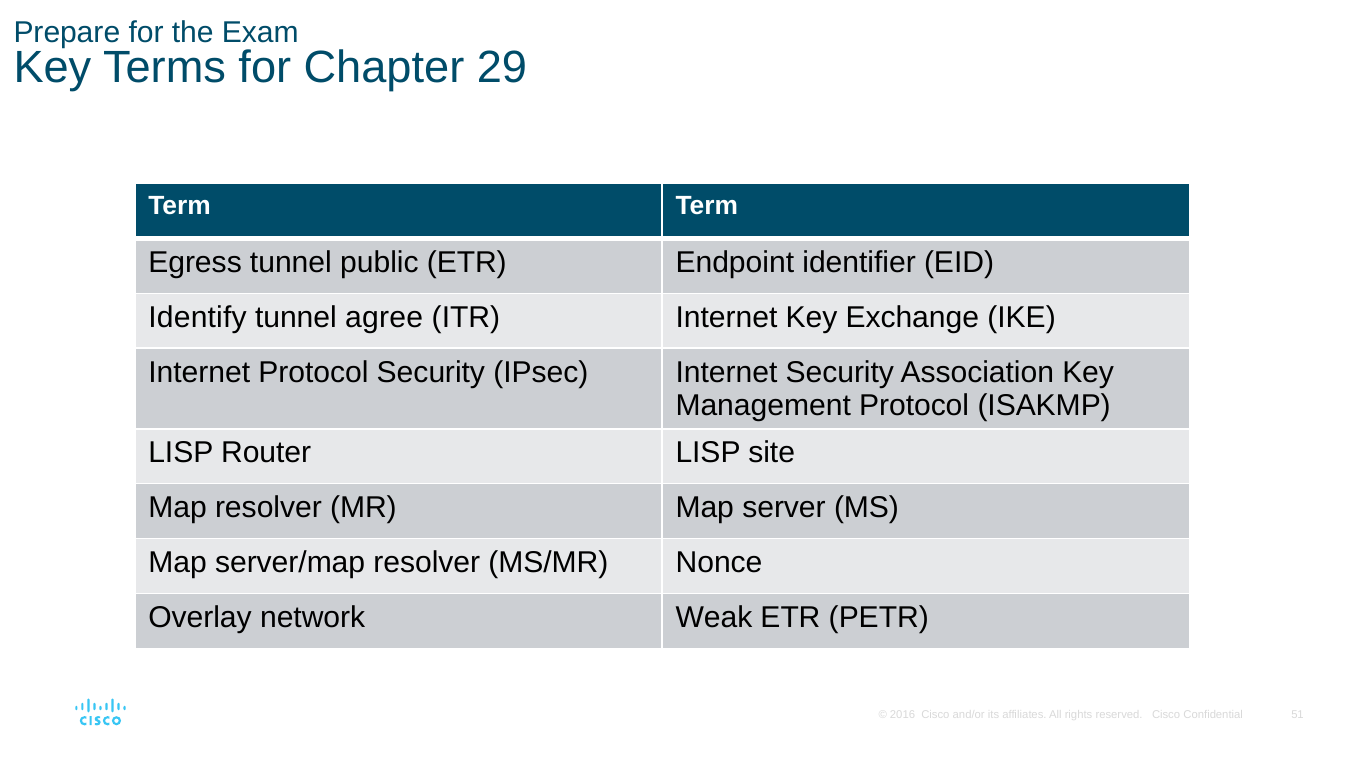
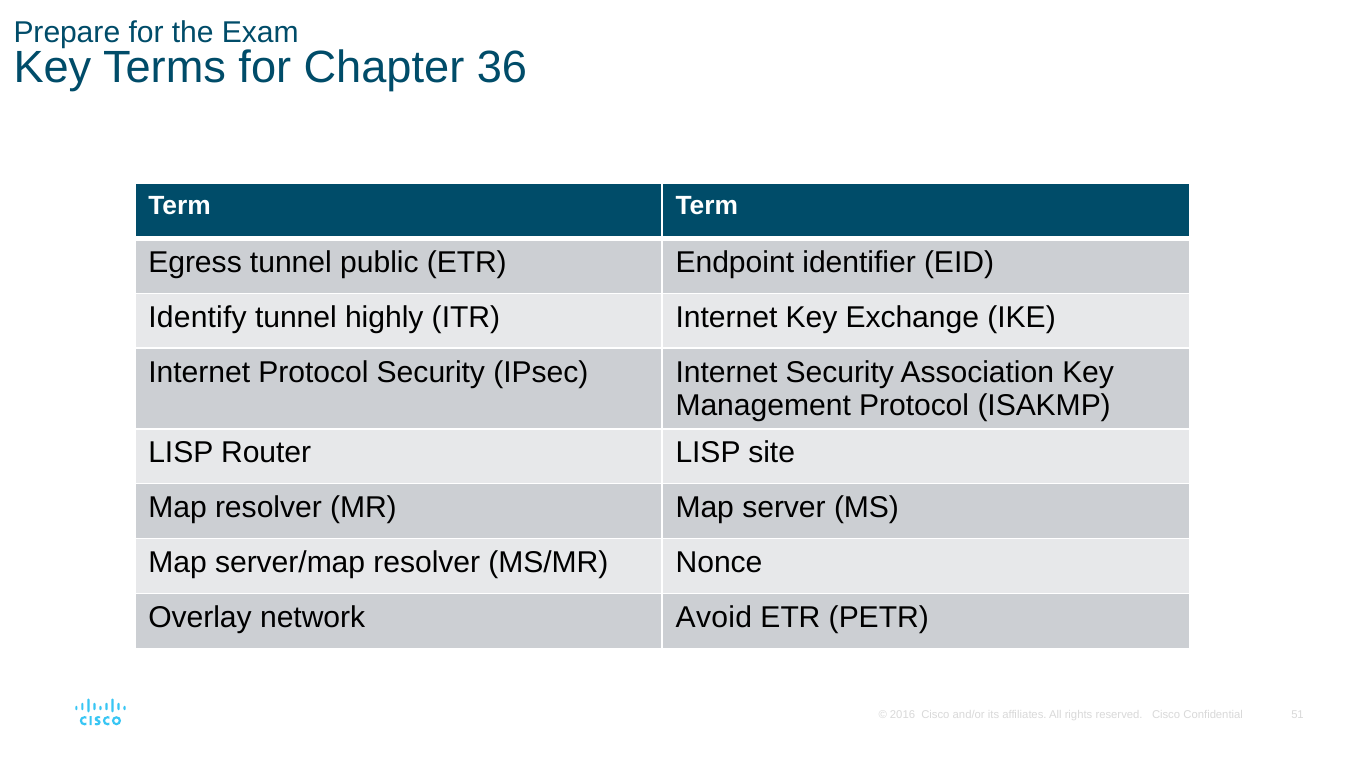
29: 29 -> 36 (502, 68)
agree: agree -> highly (384, 317)
Weak: Weak -> Avoid (714, 618)
